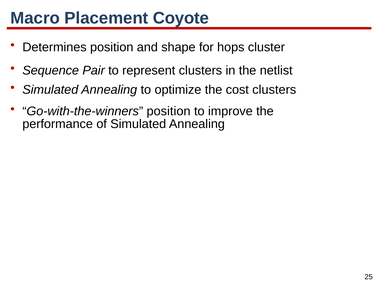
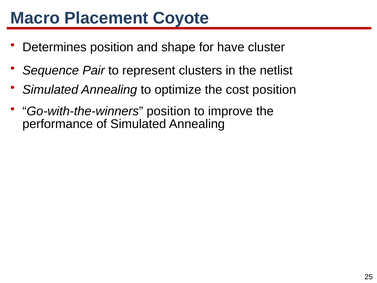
hops: hops -> have (231, 47)
cost clusters: clusters -> position (274, 90)
